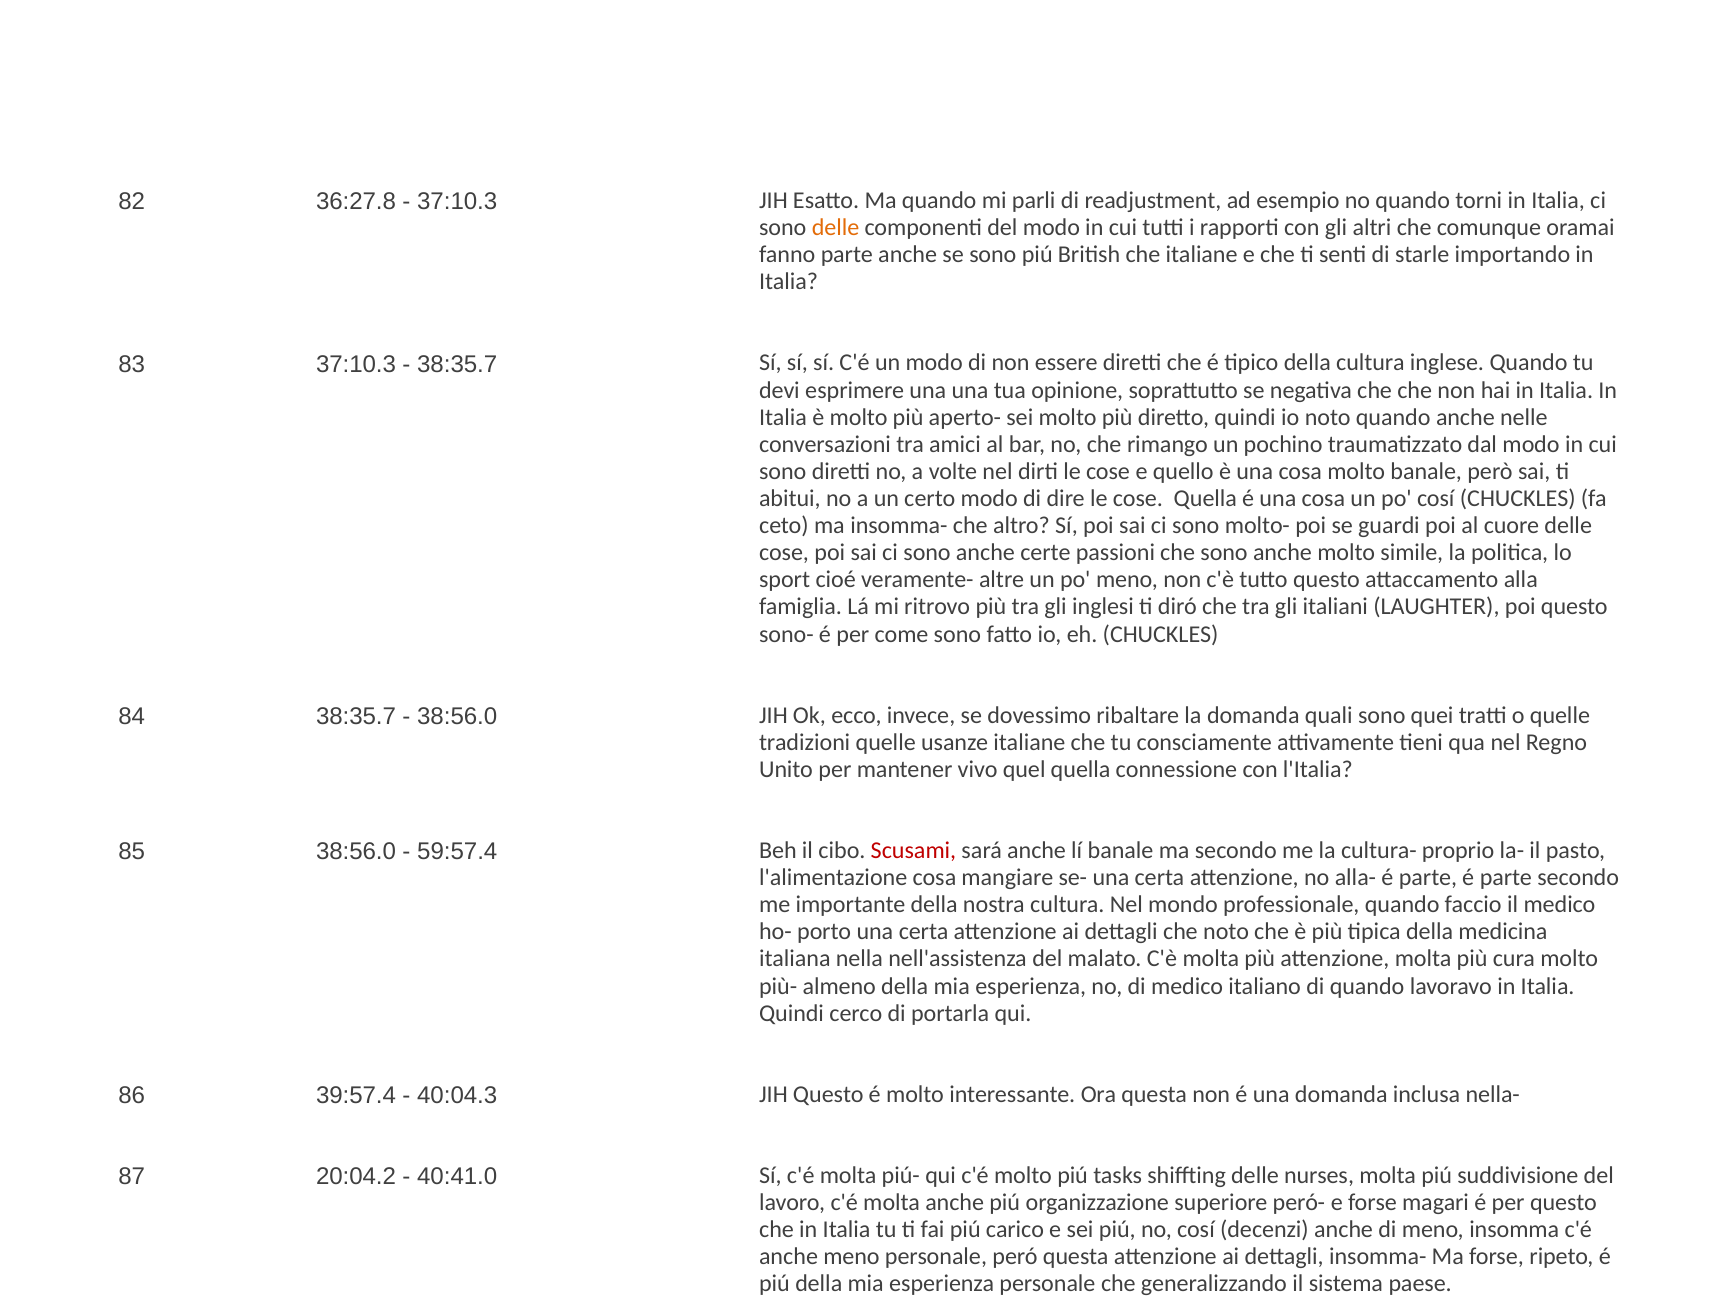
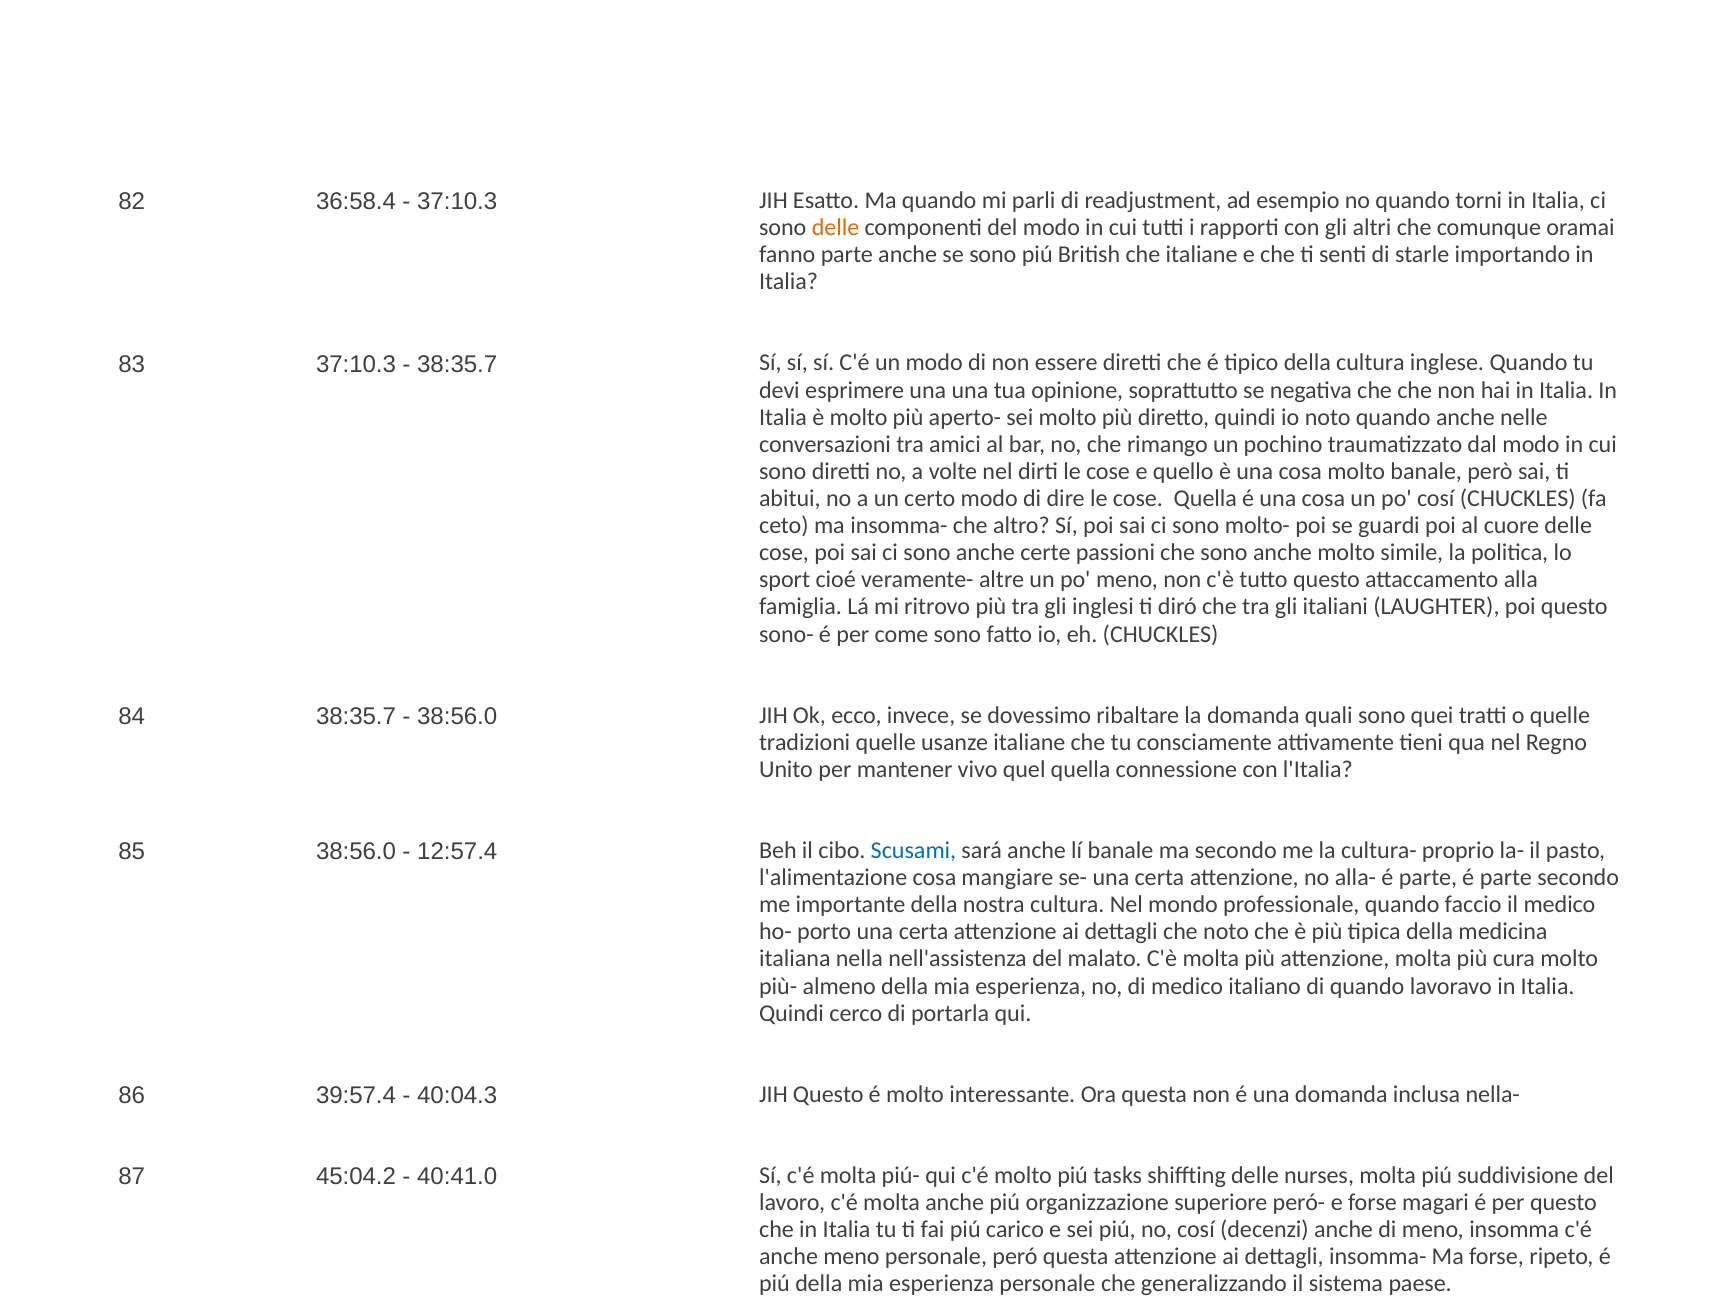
36:27.8: 36:27.8 -> 36:58.4 (356, 202)
59:57.4: 59:57.4 -> 12:57.4 (457, 851)
Scusami colour: red -> blue (913, 850)
20:04.2: 20:04.2 -> 45:04.2 (356, 1176)
